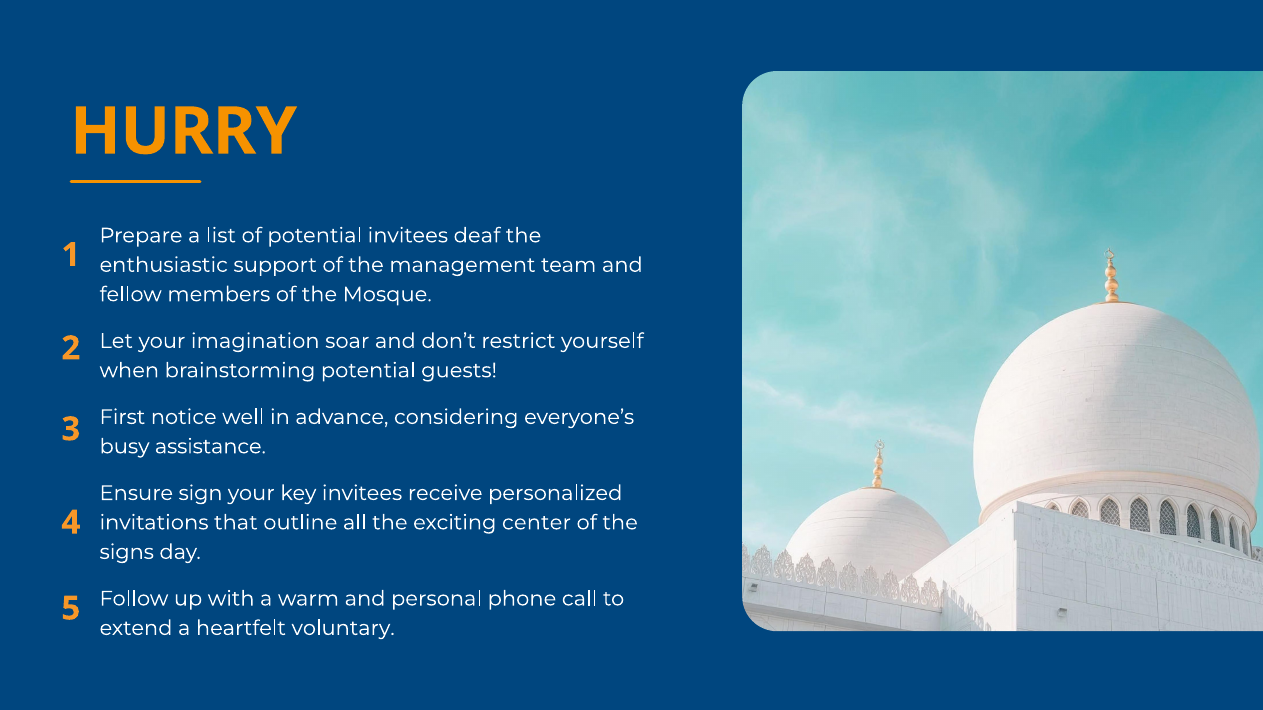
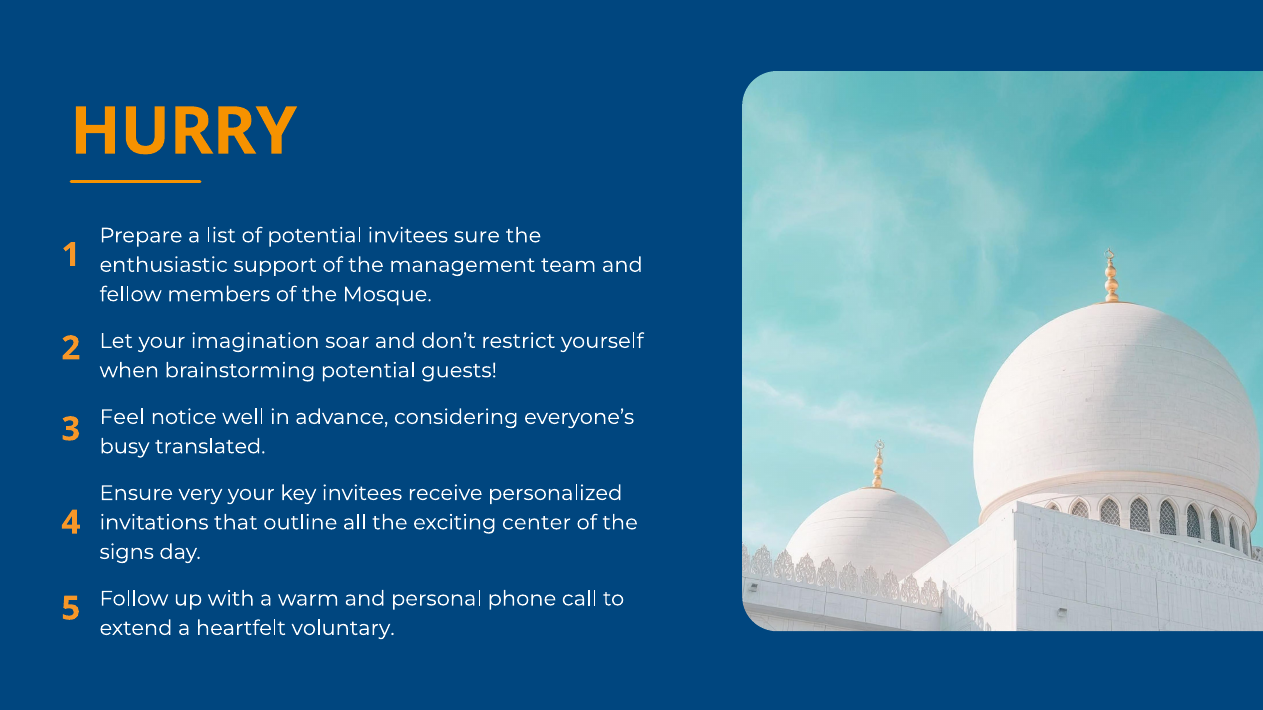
deaf: deaf -> sure (477, 236)
First: First -> Feel (122, 417)
assistance: assistance -> translated (210, 447)
sign: sign -> very (200, 493)
